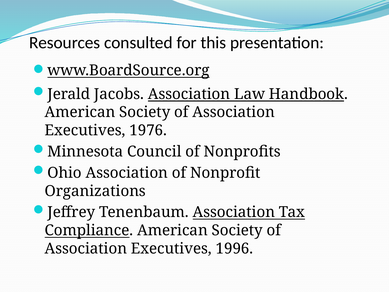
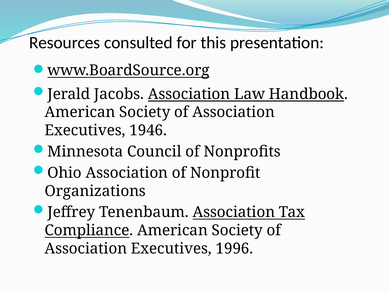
1976: 1976 -> 1946 (148, 130)
